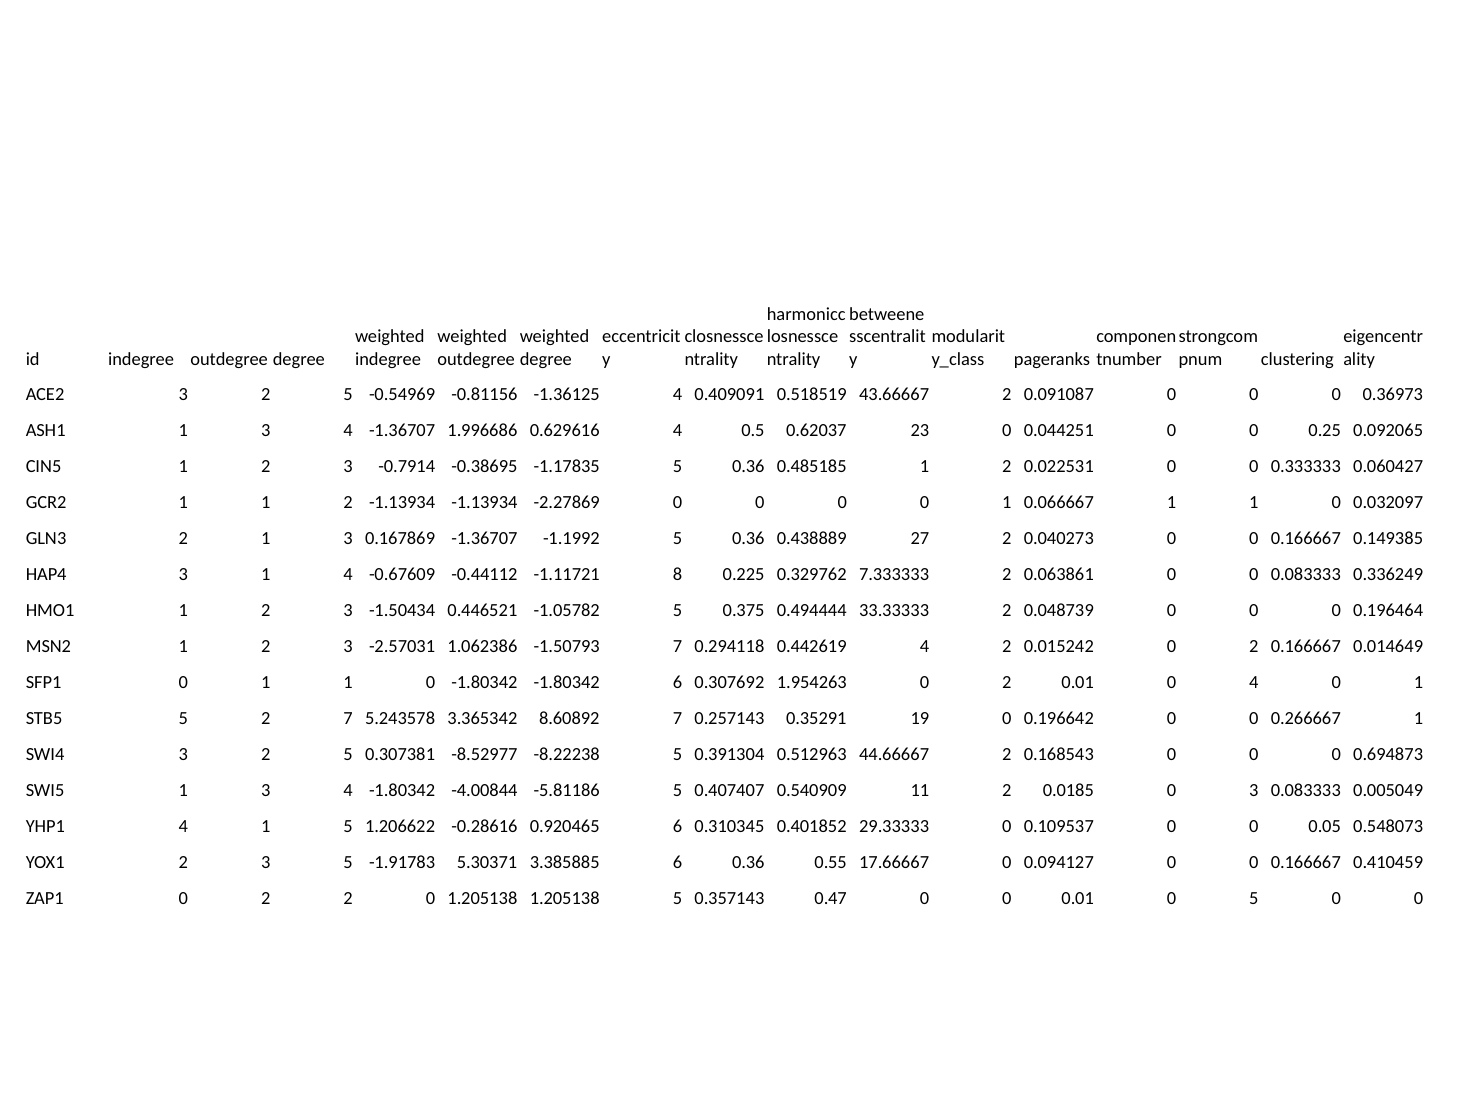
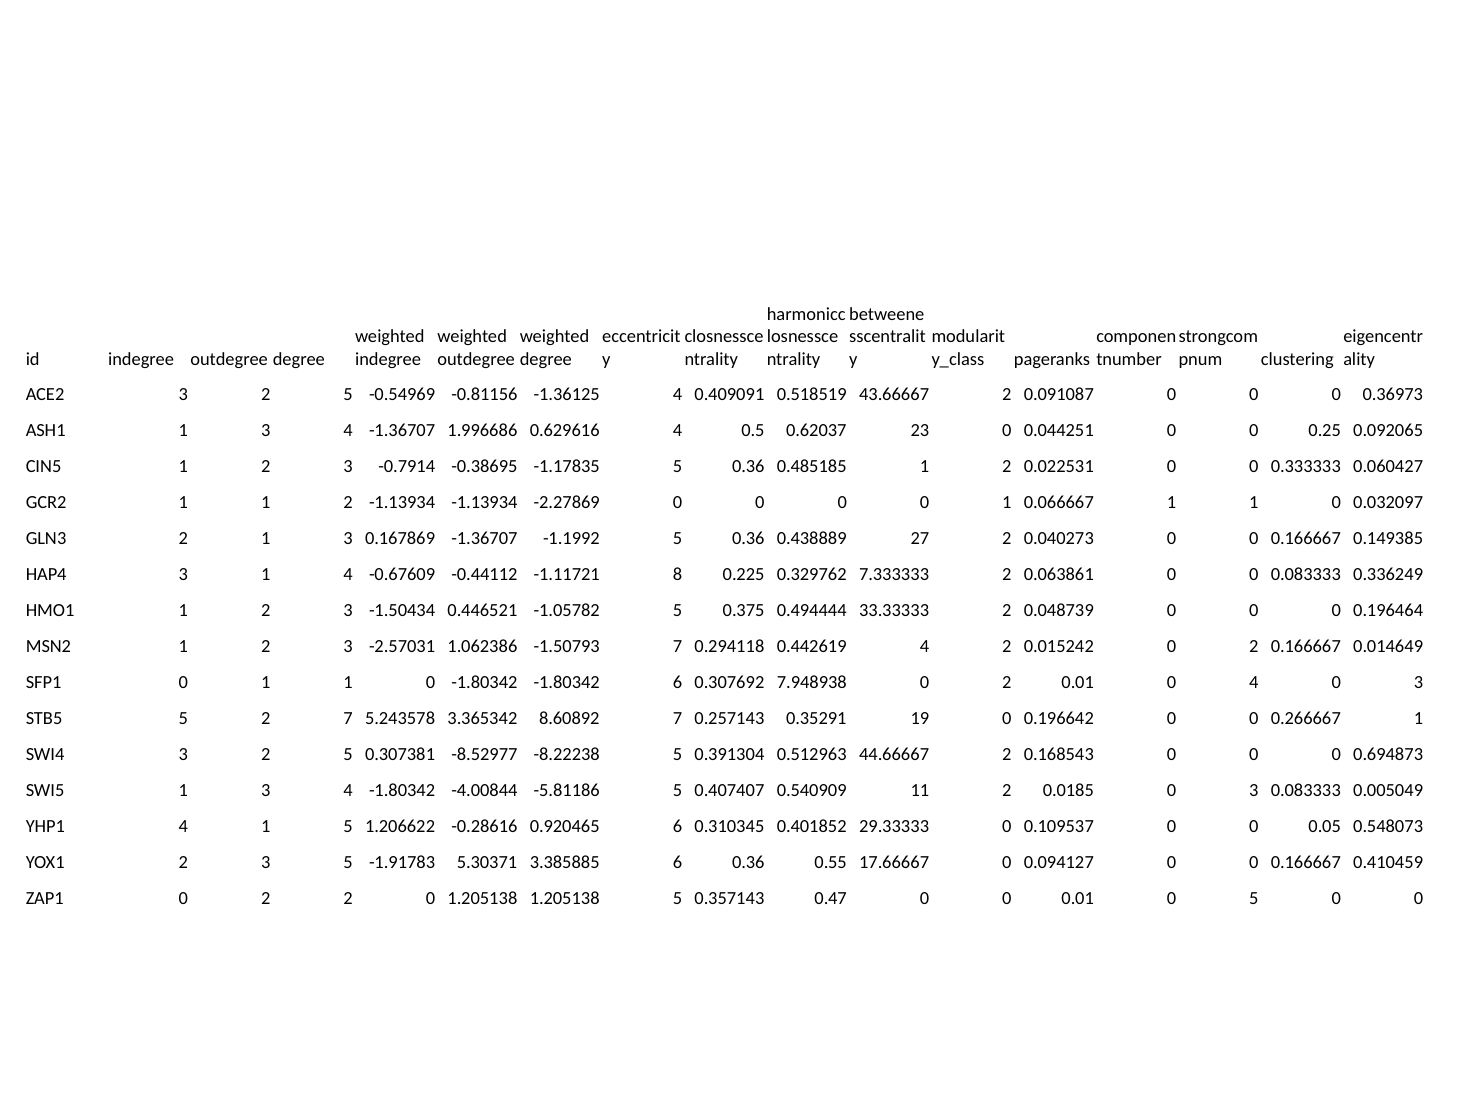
1.954263: 1.954263 -> 7.948938 (812, 682)
4 0 1: 1 -> 3 (1419, 682)
